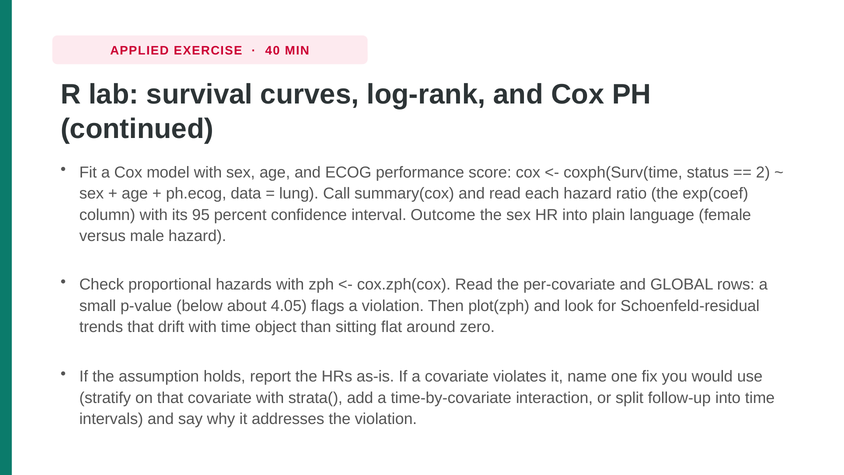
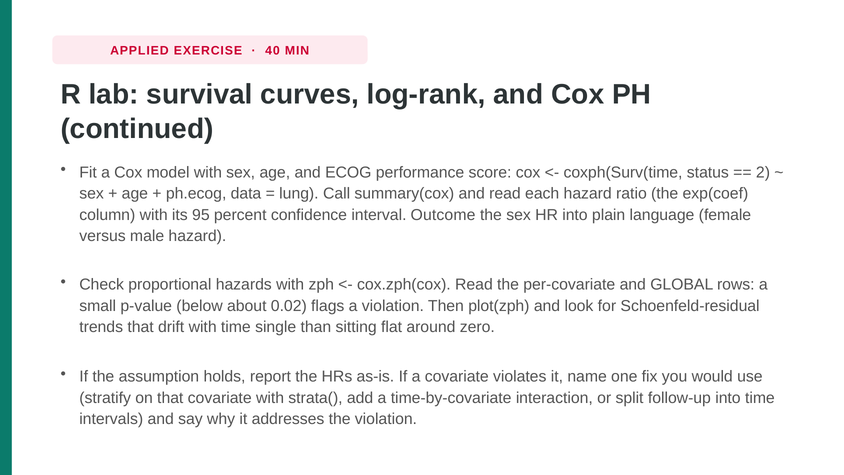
4.05: 4.05 -> 0.02 (289, 306)
object: object -> single (276, 327)
